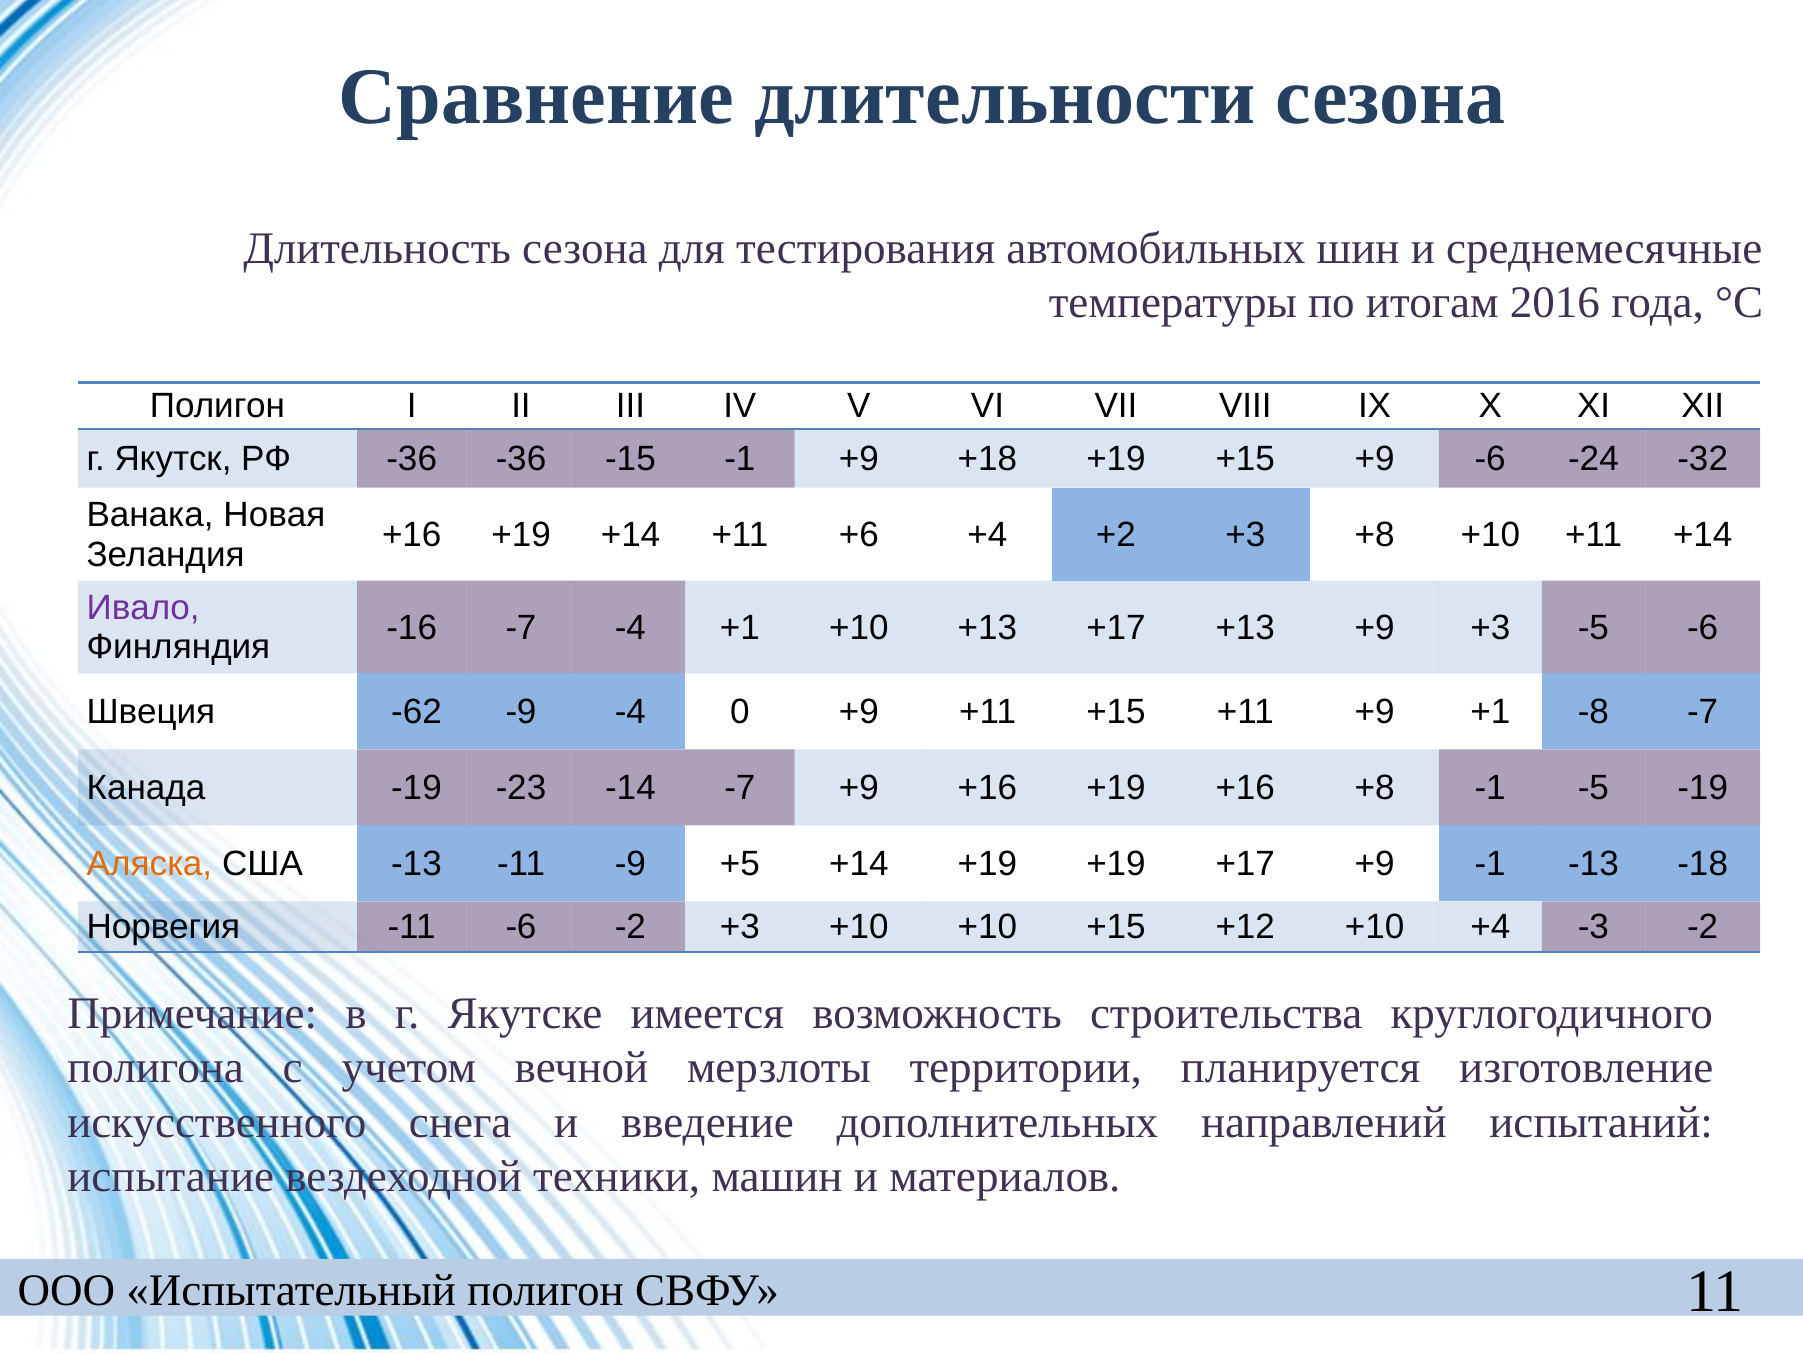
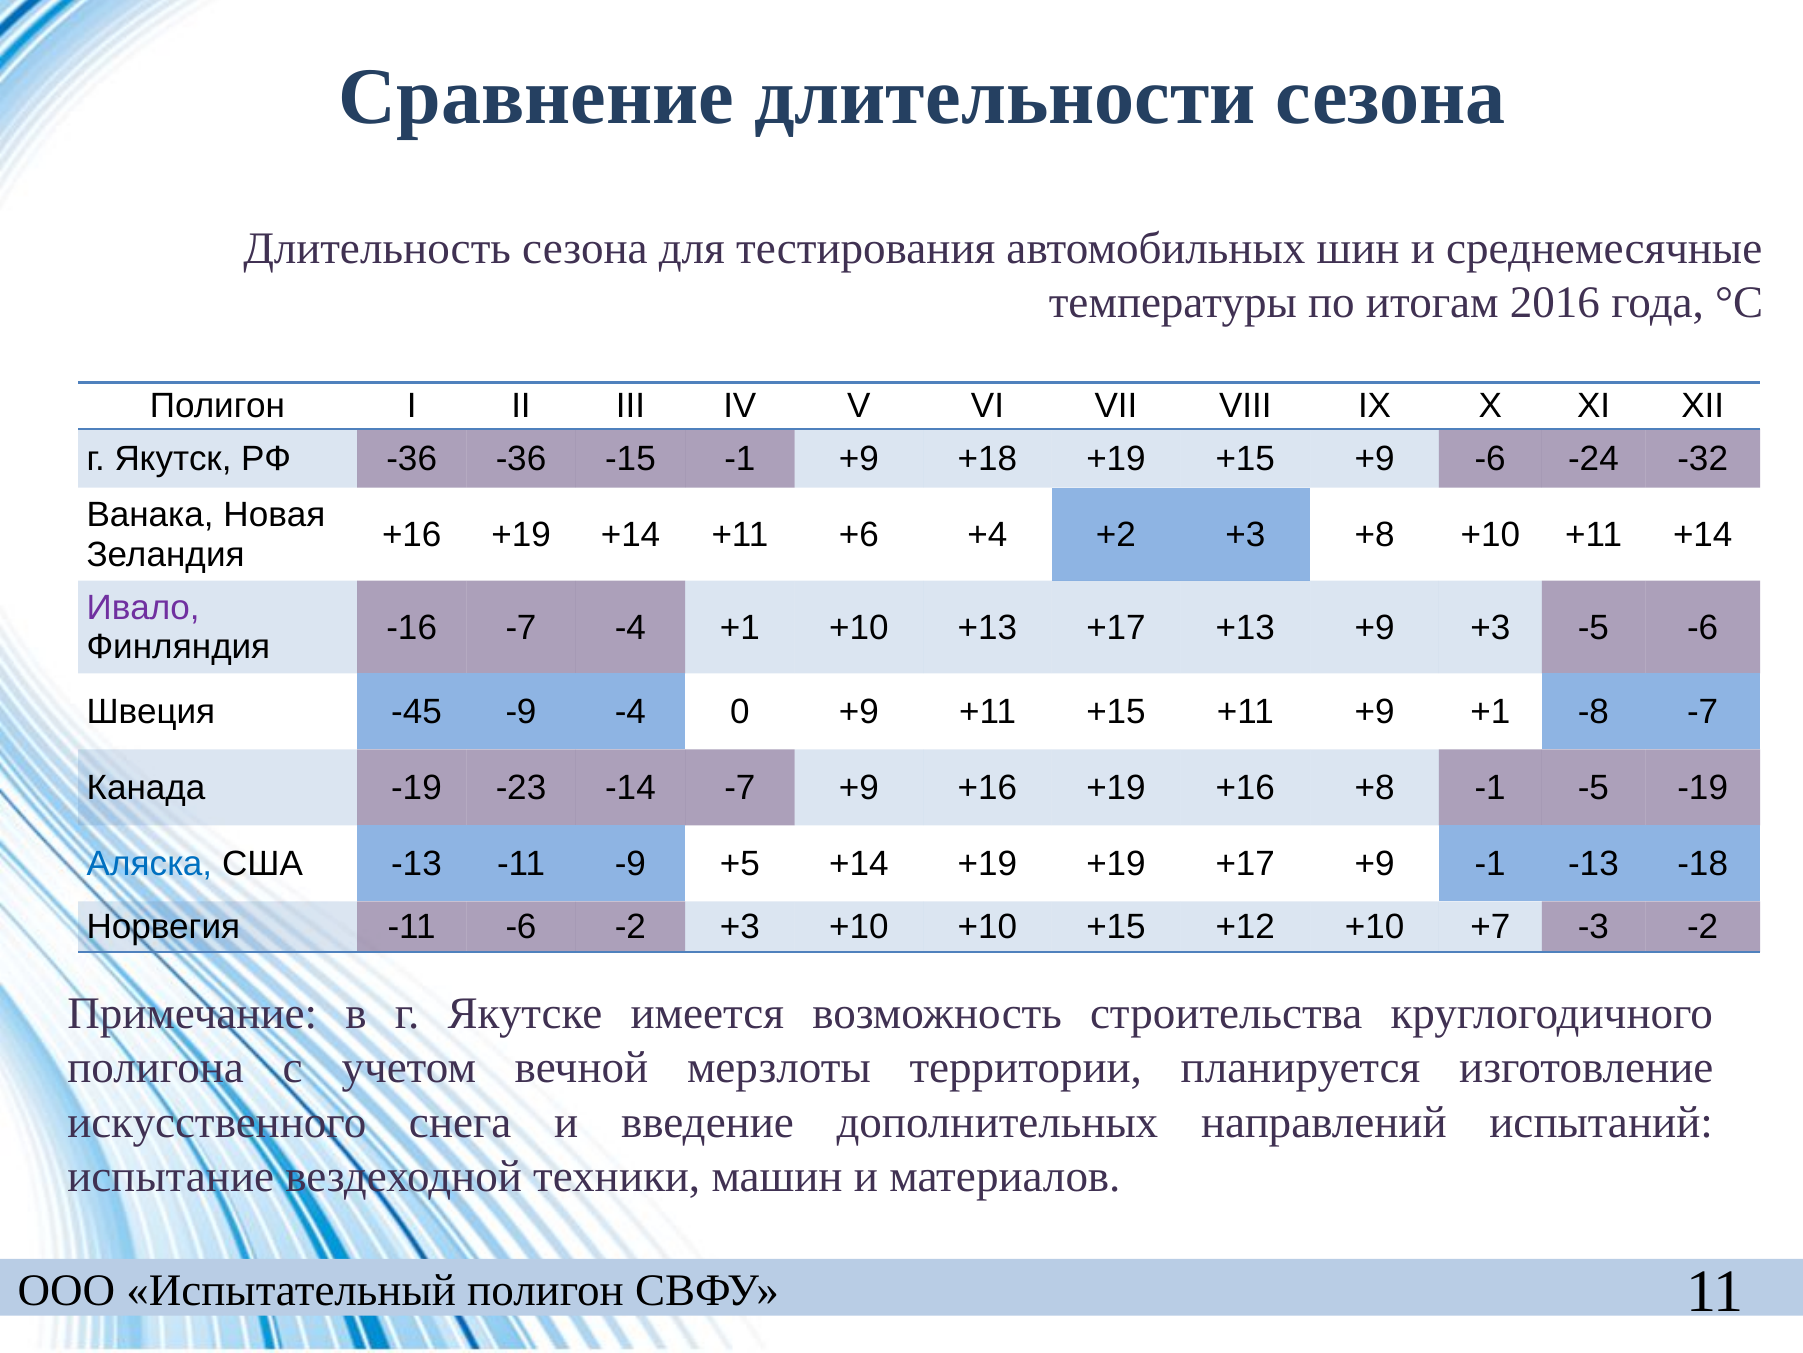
-62: -62 -> -45 (417, 712)
Аляска colour: orange -> blue (149, 864)
+10 +4: +4 -> +7 (1490, 927)
